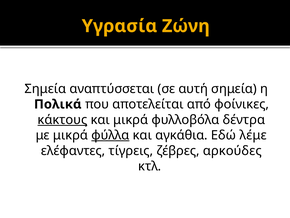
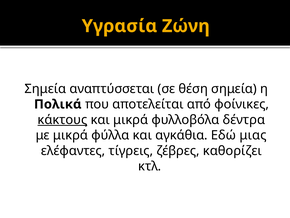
αυτή: αυτή -> θέση (193, 89)
φύλλα underline: present -> none (110, 135)
λέμε: λέμε -> μιας (253, 135)
αρκούδες: αρκούδες -> καθορίζει (232, 150)
